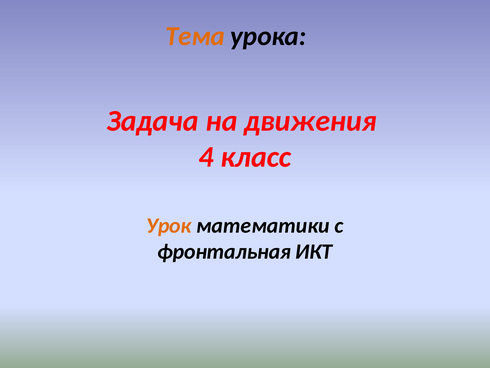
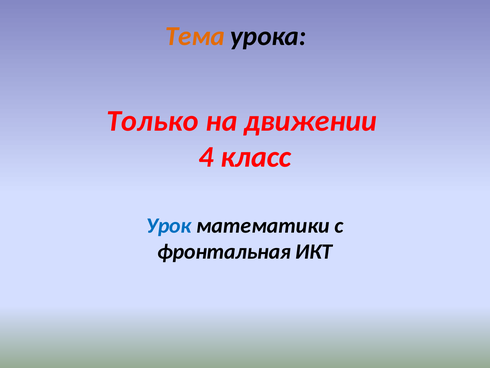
Задача: Задача -> Только (152, 121)
движения: движения -> движении (311, 121)
Урок colour: orange -> blue (169, 225)
